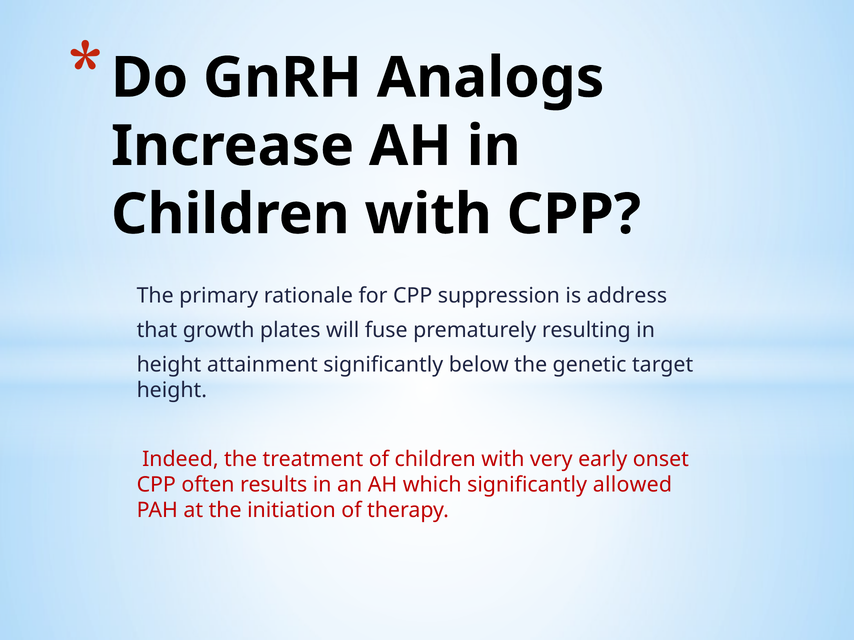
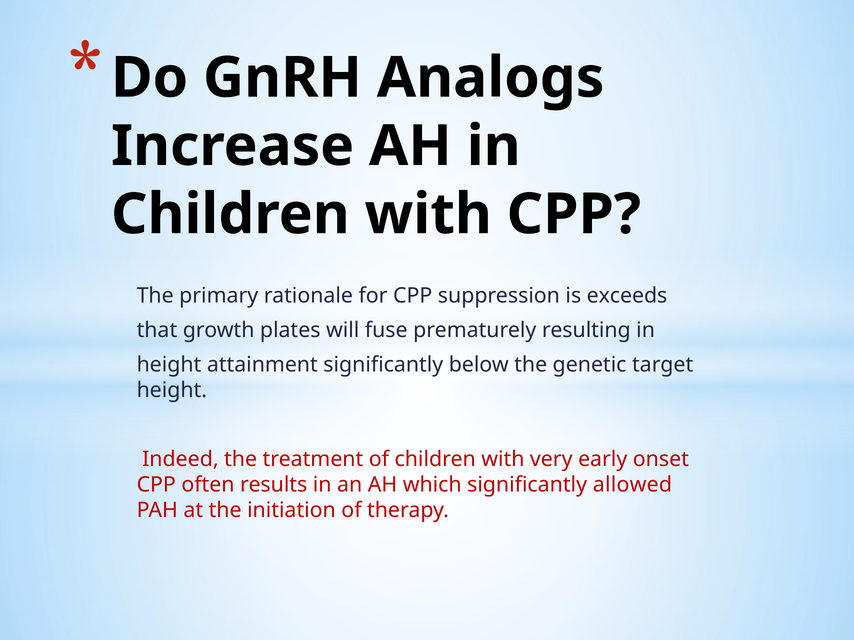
address: address -> exceeds (627, 296)
